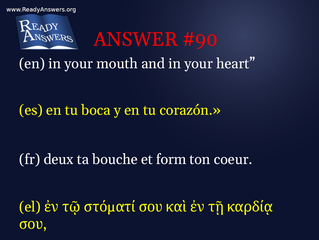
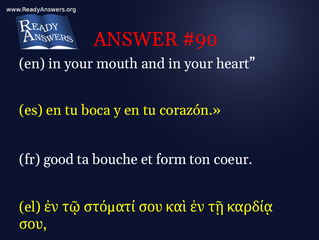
deux: deux -> good (59, 159)
